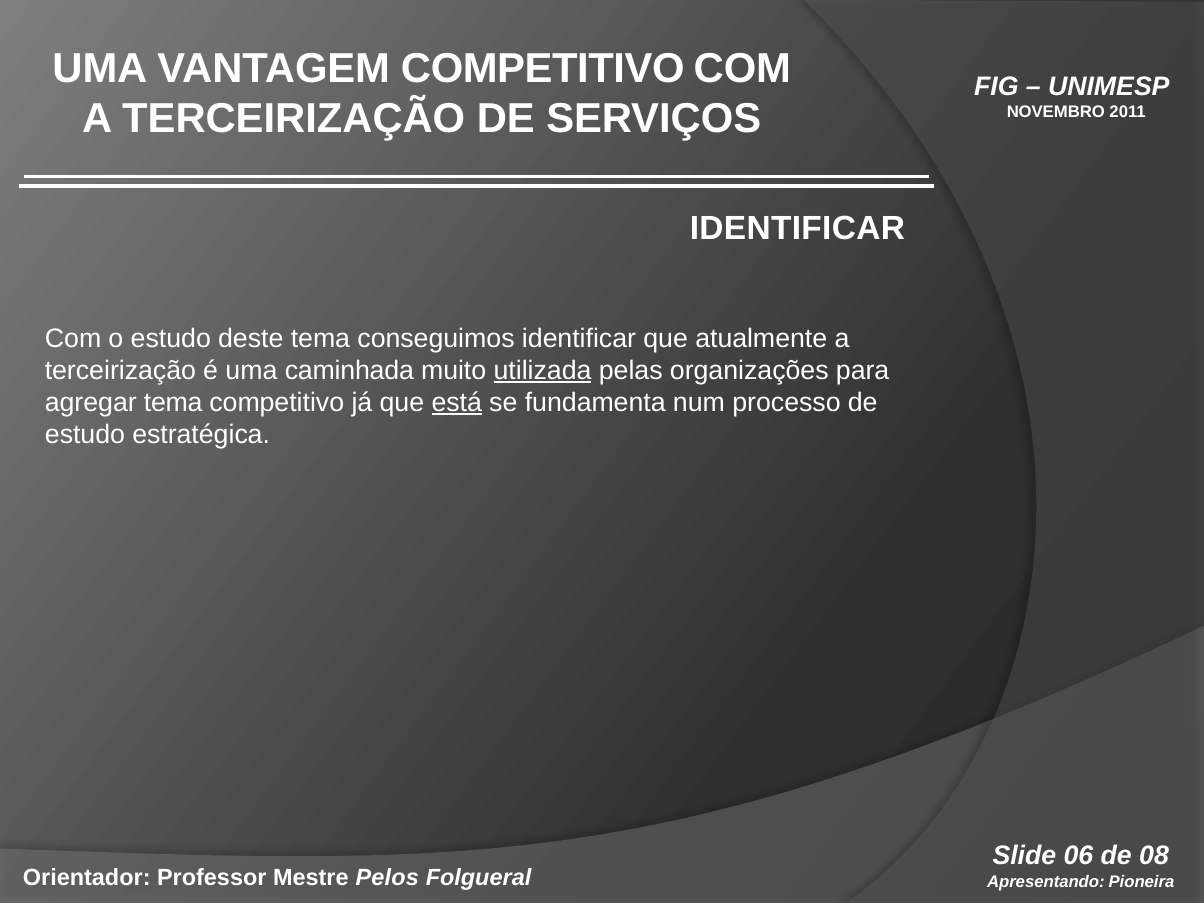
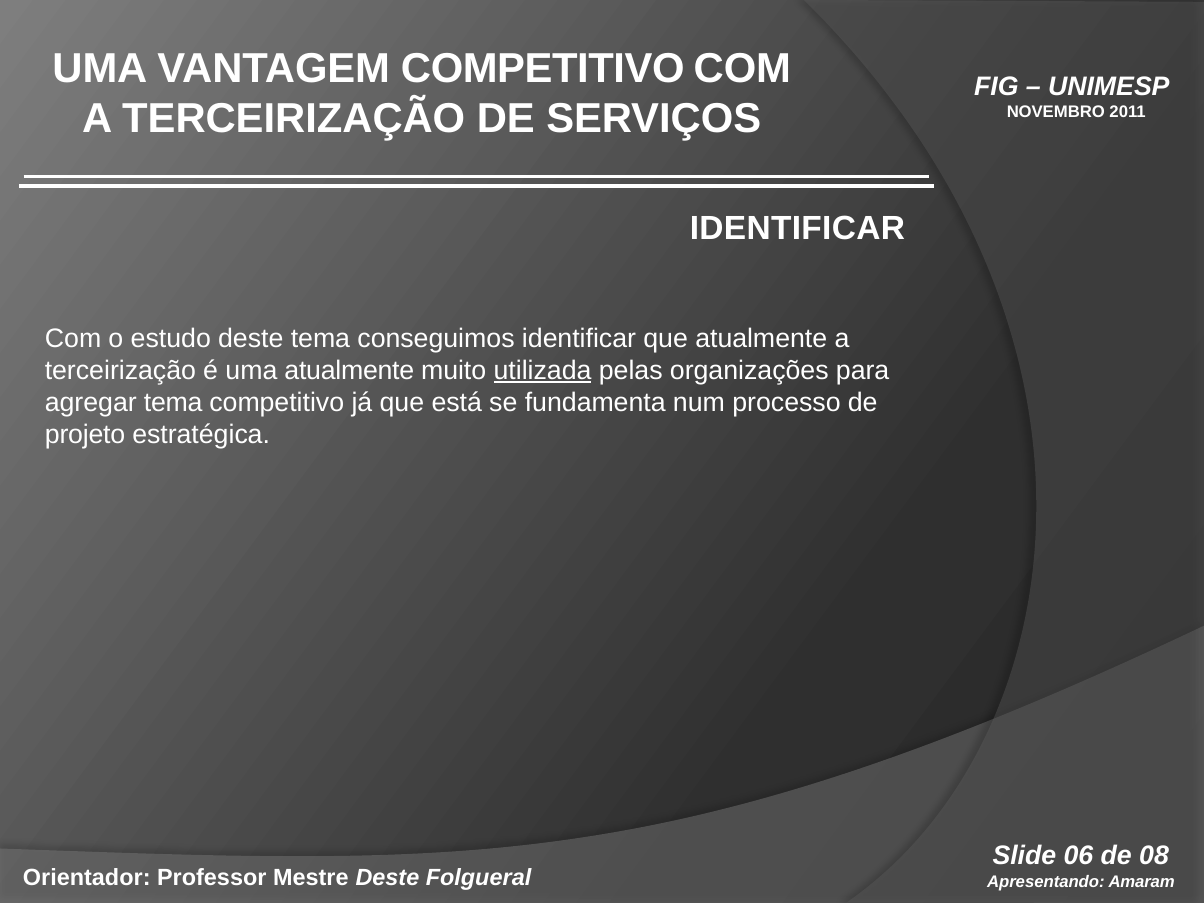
uma caminhada: caminhada -> atualmente (349, 370)
está underline: present -> none (457, 403)
estudo: estudo -> projeto (85, 435)
Mestre Pelos: Pelos -> Deste (387, 878)
Pioneira: Pioneira -> Amaram (1142, 882)
